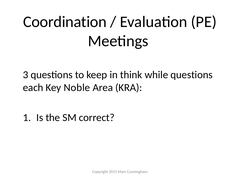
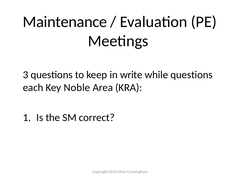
Coordination: Coordination -> Maintenance (65, 22)
think: think -> write (131, 75)
